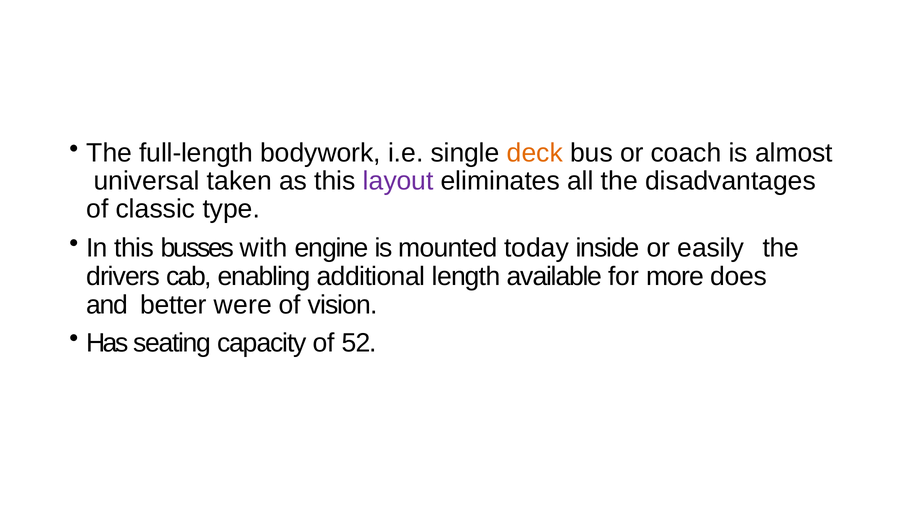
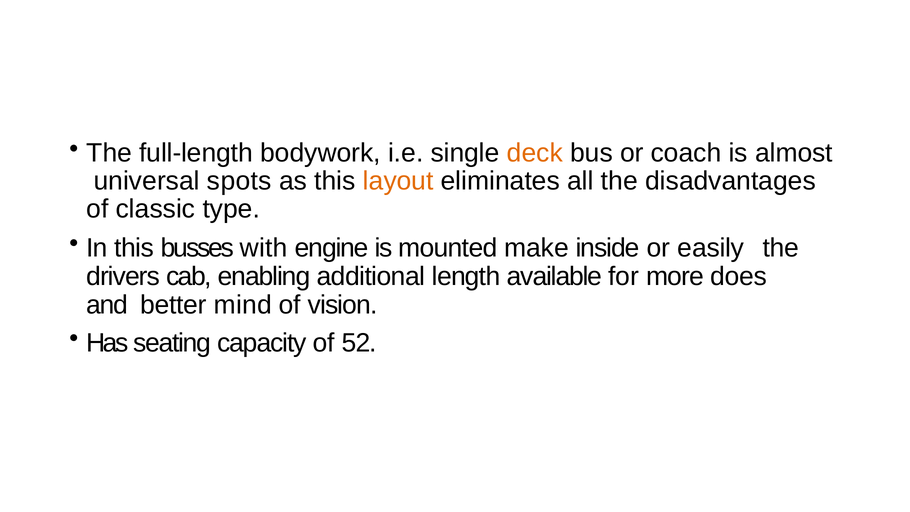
taken: taken -> spots (239, 181)
layout colour: purple -> orange (398, 181)
today: today -> make (536, 248)
were: were -> mind (243, 305)
